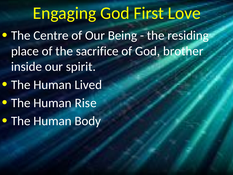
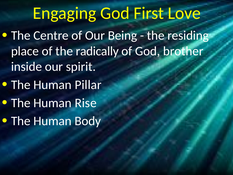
sacrifice: sacrifice -> radically (97, 51)
Lived: Lived -> Pillar (88, 85)
